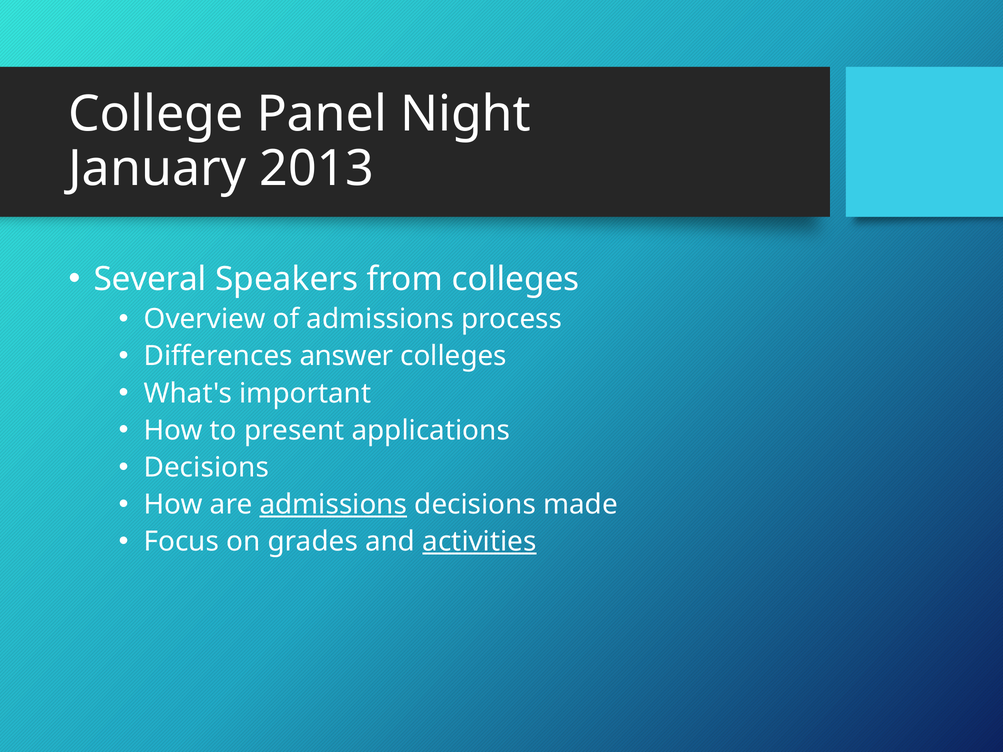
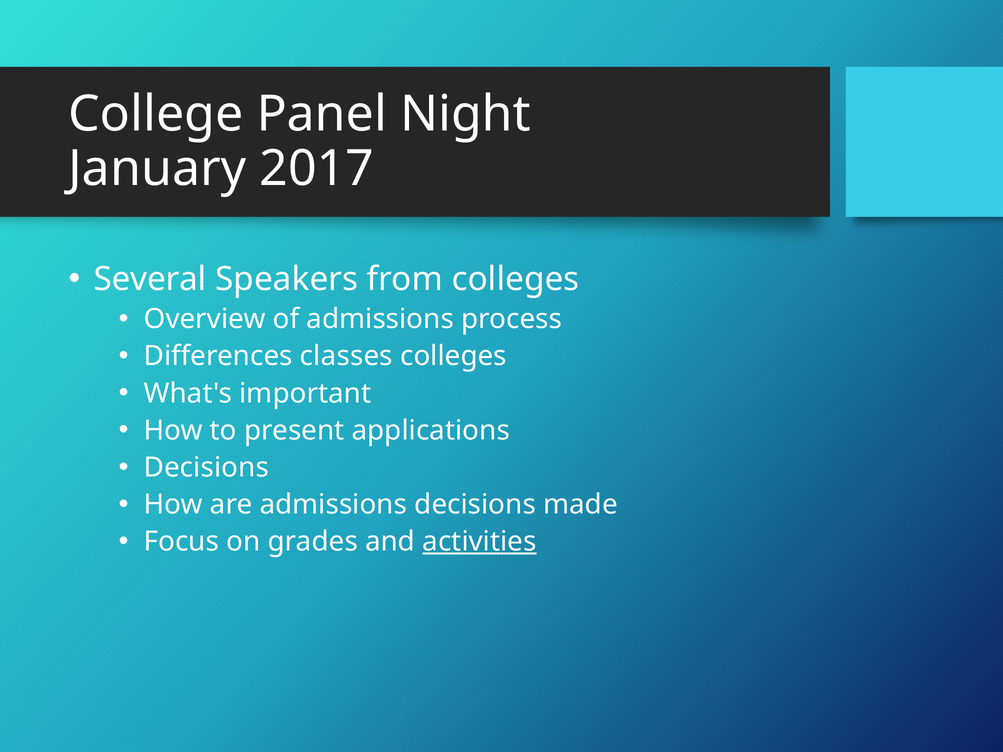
2013: 2013 -> 2017 (317, 169)
answer: answer -> classes (346, 356)
admissions underline: present -> none (333, 505)
